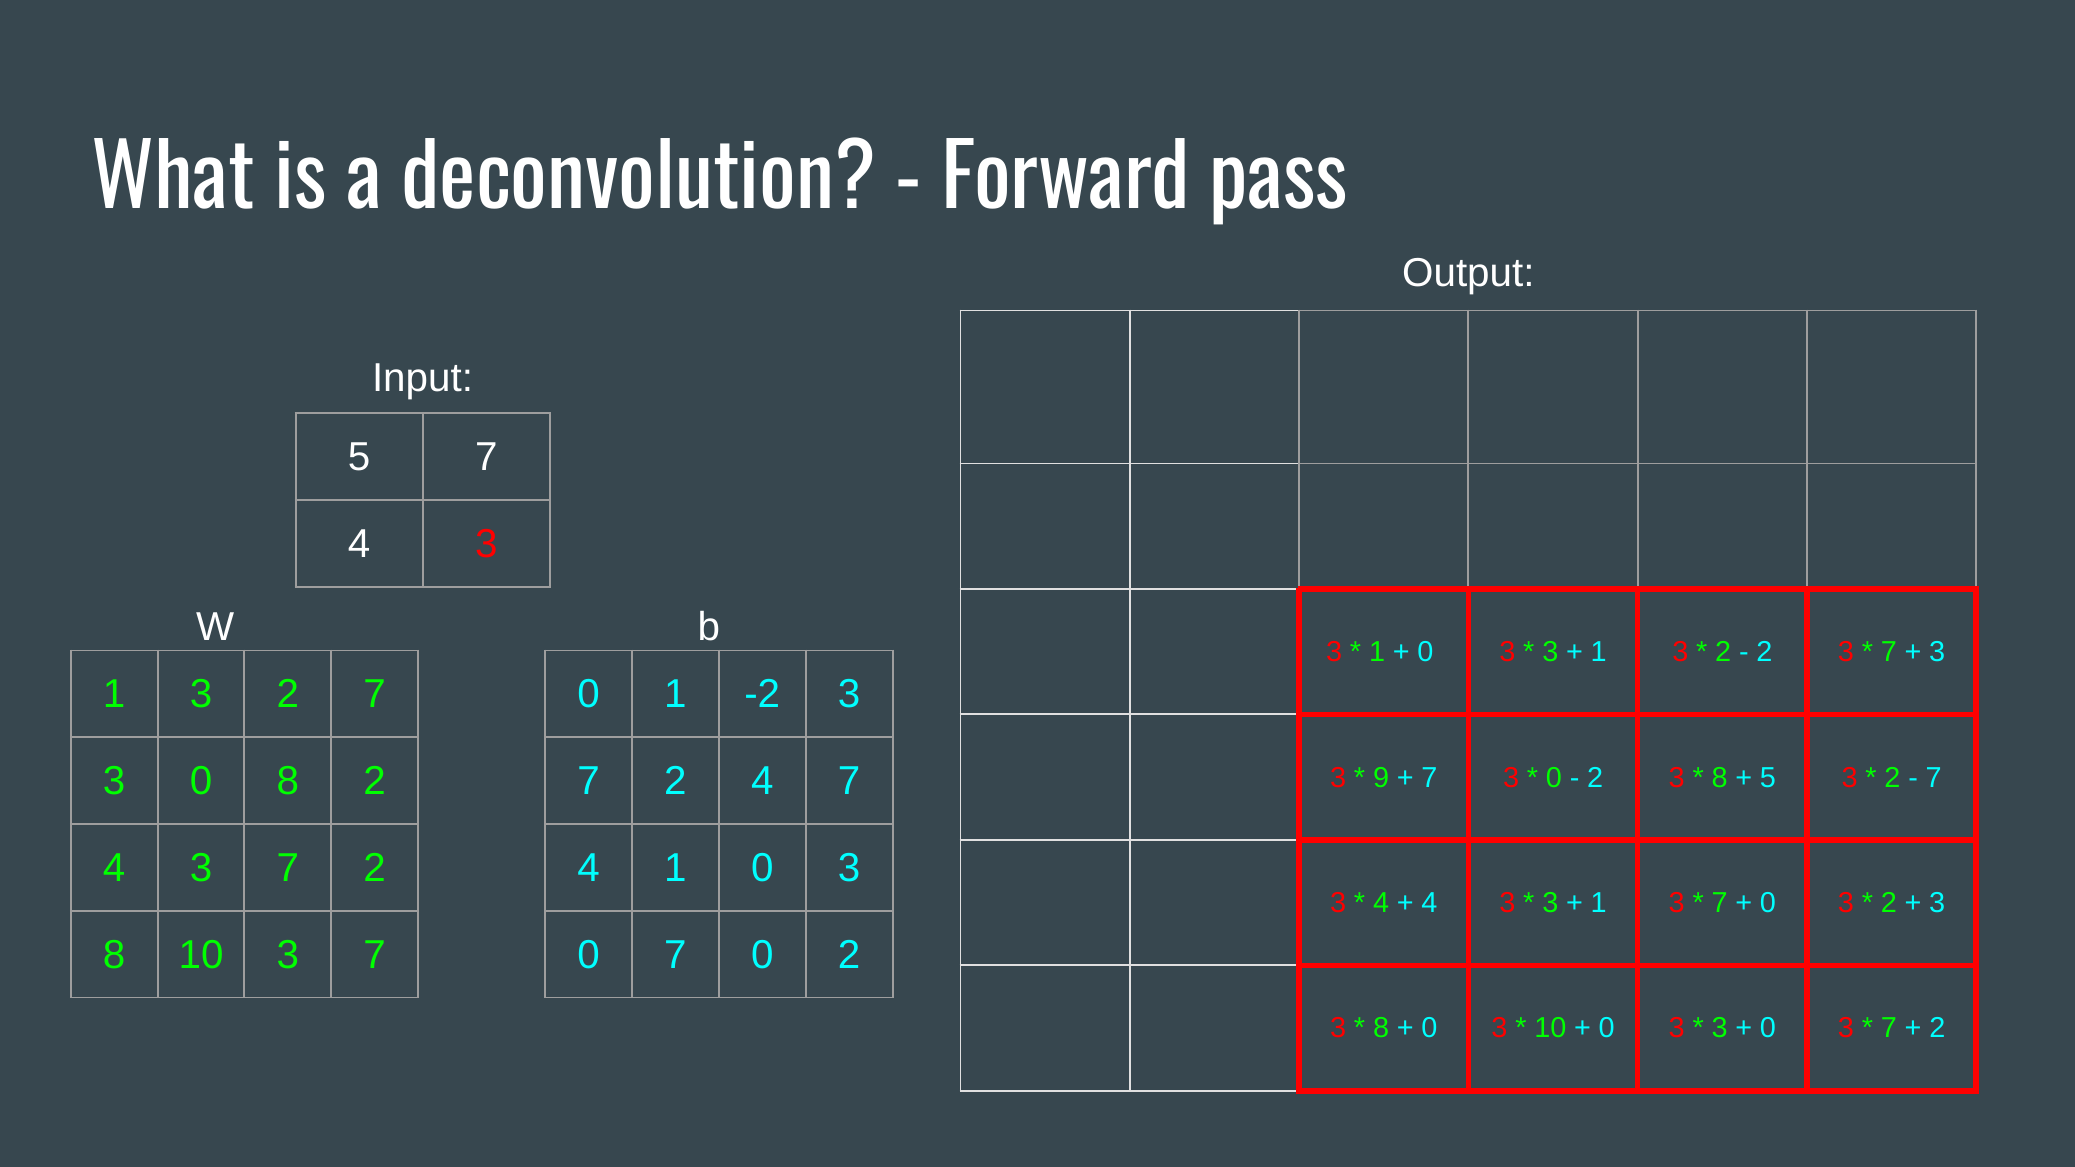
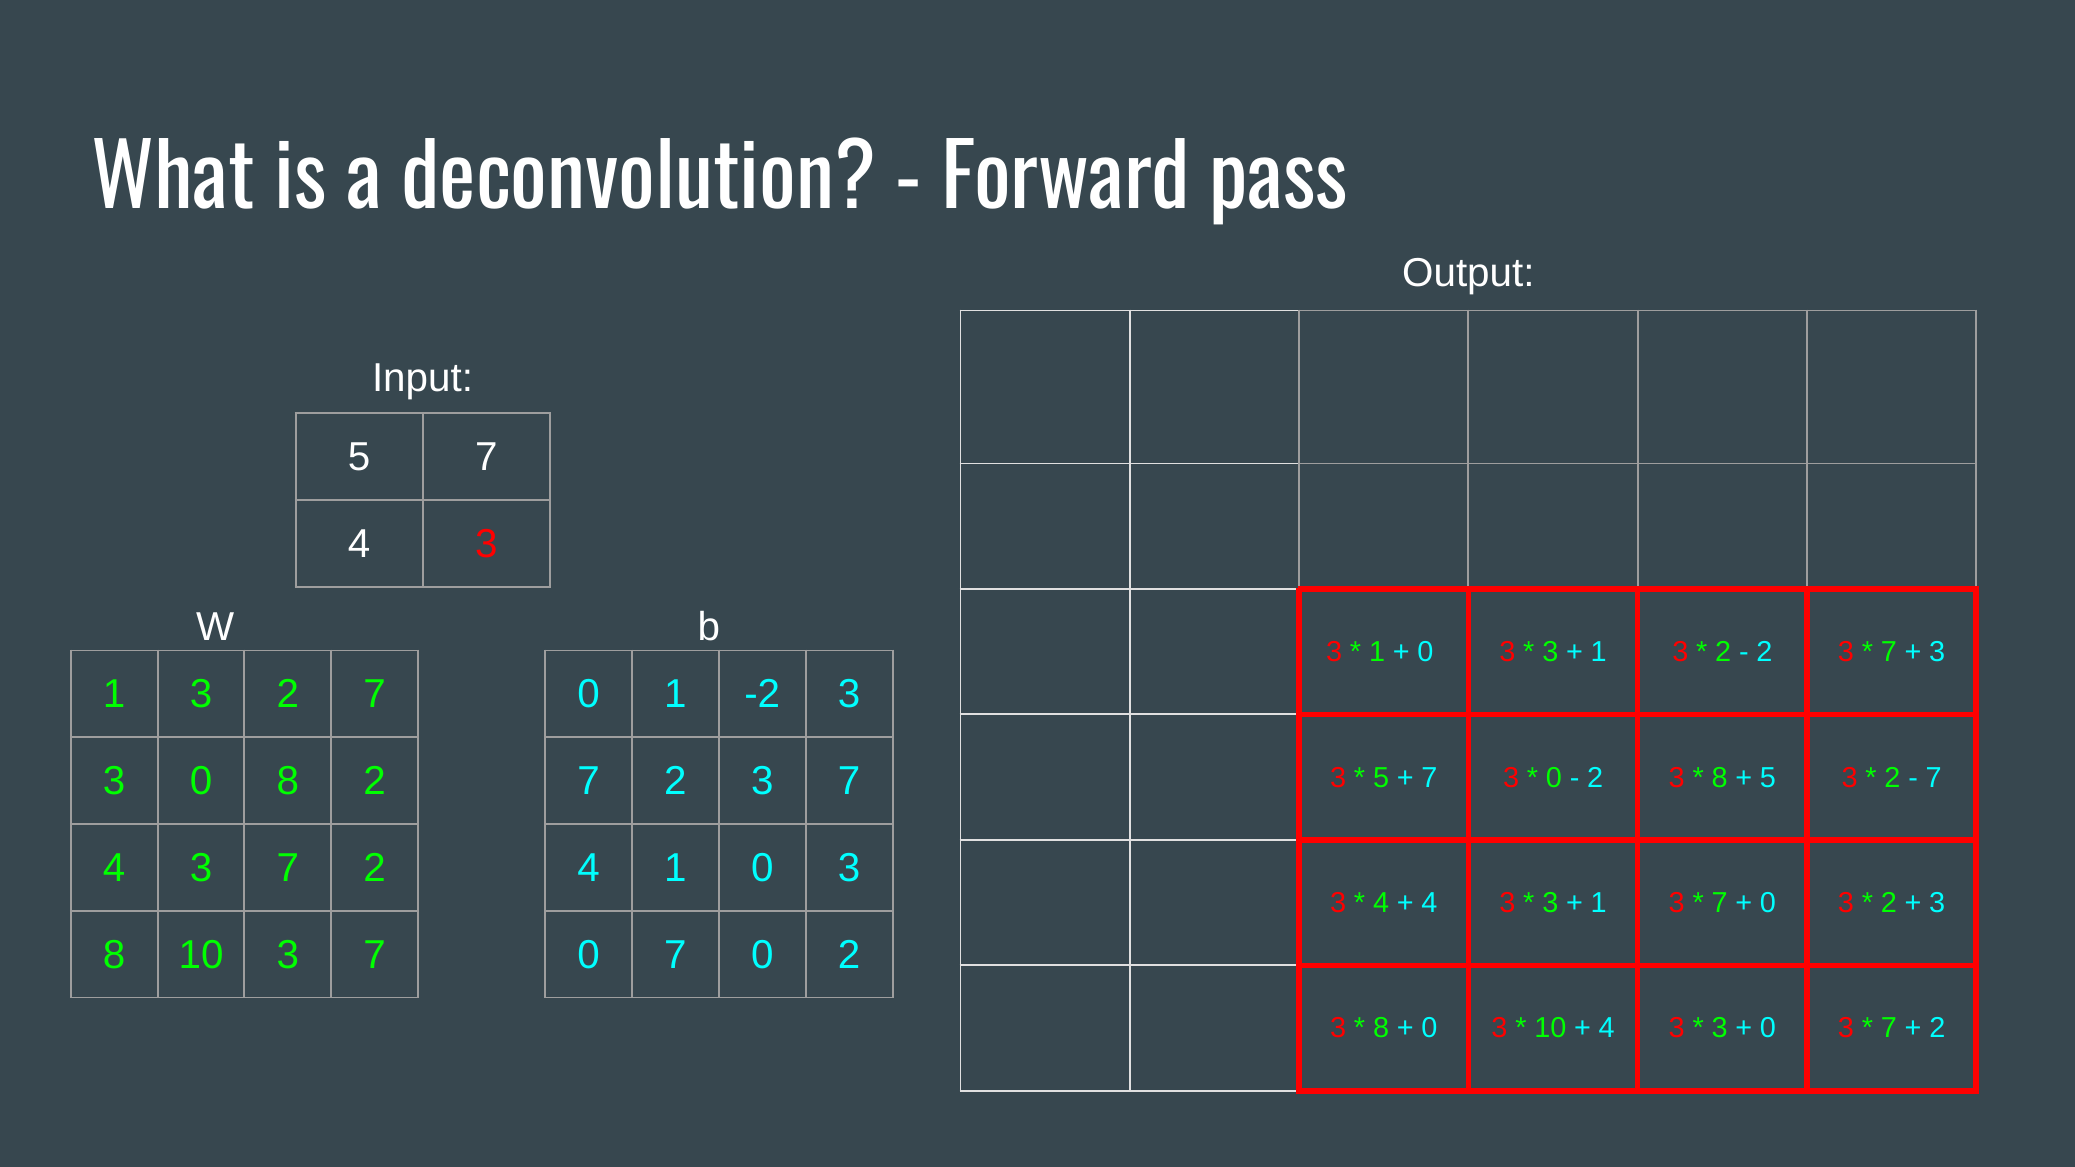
7 2 4: 4 -> 3 (762, 781)
9: 9 -> 5 (1381, 778)
0: 0 -> 4 (1607, 1029)
